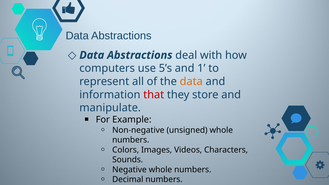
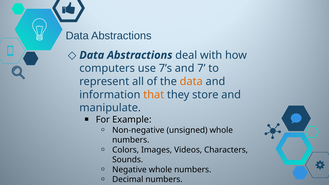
5’s: 5’s -> 7’s (165, 68)
1: 1 -> 7 (201, 68)
that colour: red -> orange (154, 95)
